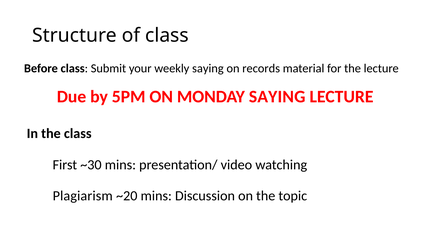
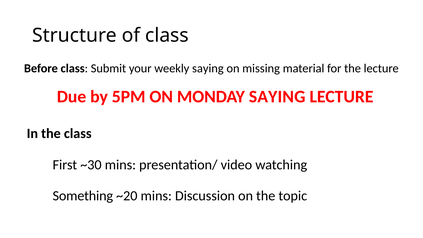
records: records -> missing (261, 68)
Plagiarism: Plagiarism -> Something (83, 196)
